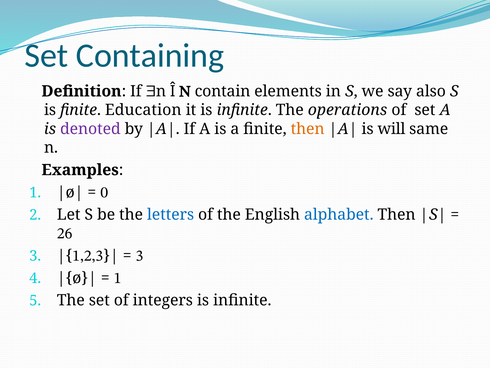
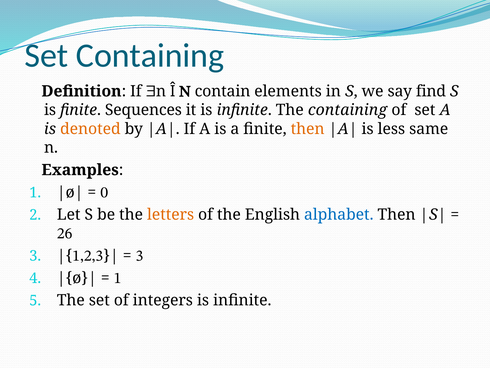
also: also -> find (431, 91)
Education: Education -> Sequences (143, 110)
The operations: operations -> containing (348, 110)
denoted colour: purple -> orange (90, 129)
will: will -> less (391, 129)
letters colour: blue -> orange (171, 214)
